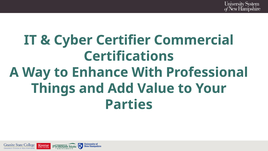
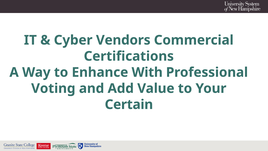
Certifier: Certifier -> Vendors (123, 40)
Things: Things -> Voting (53, 88)
Parties: Parties -> Certain (129, 104)
